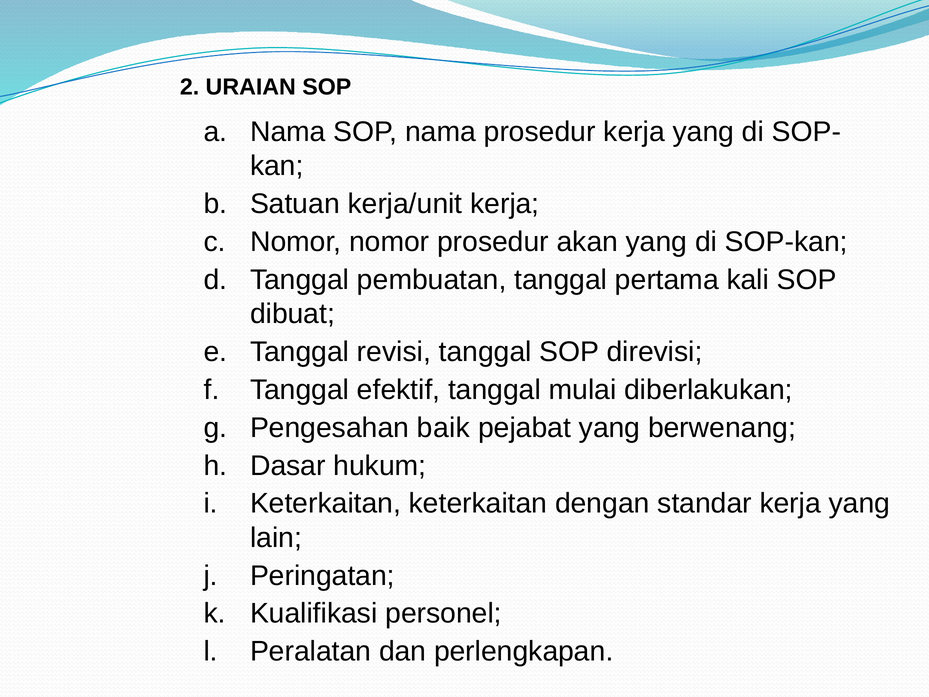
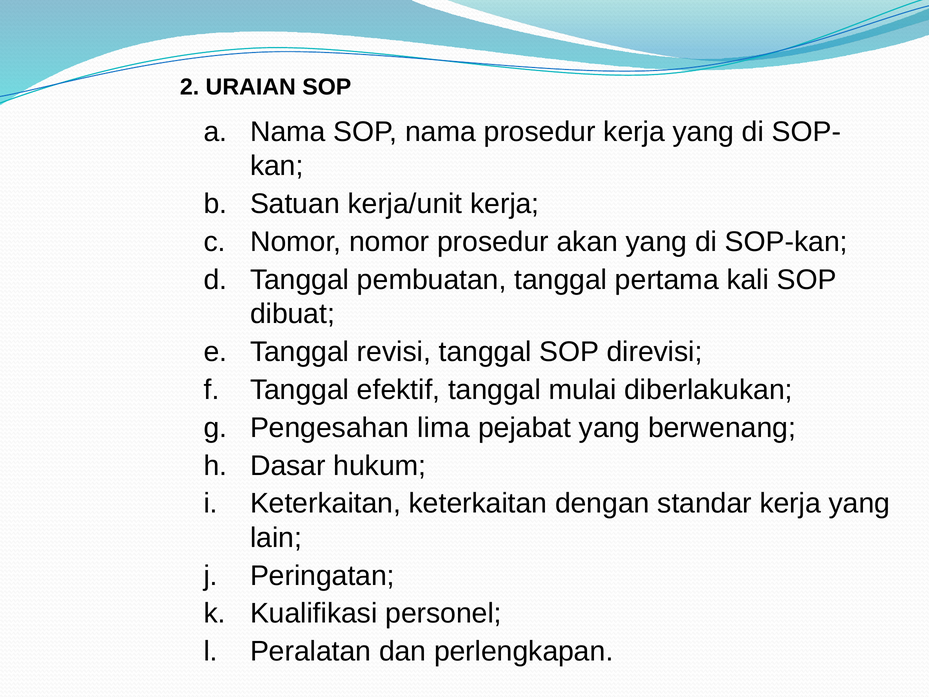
baik: baik -> lima (443, 428)
